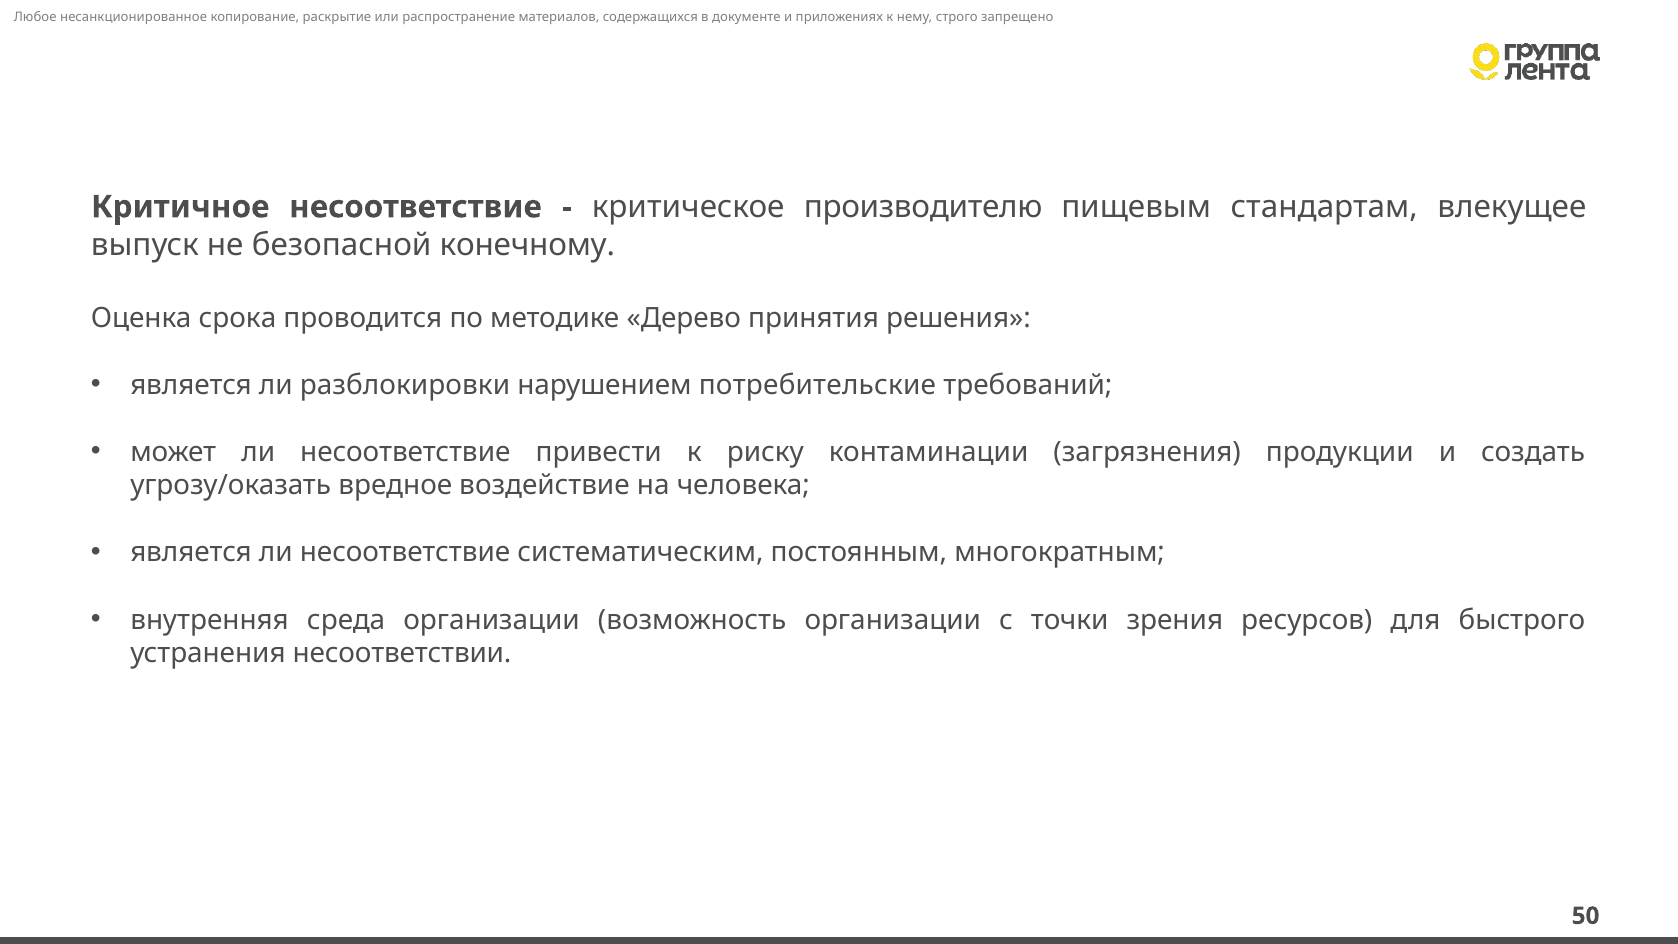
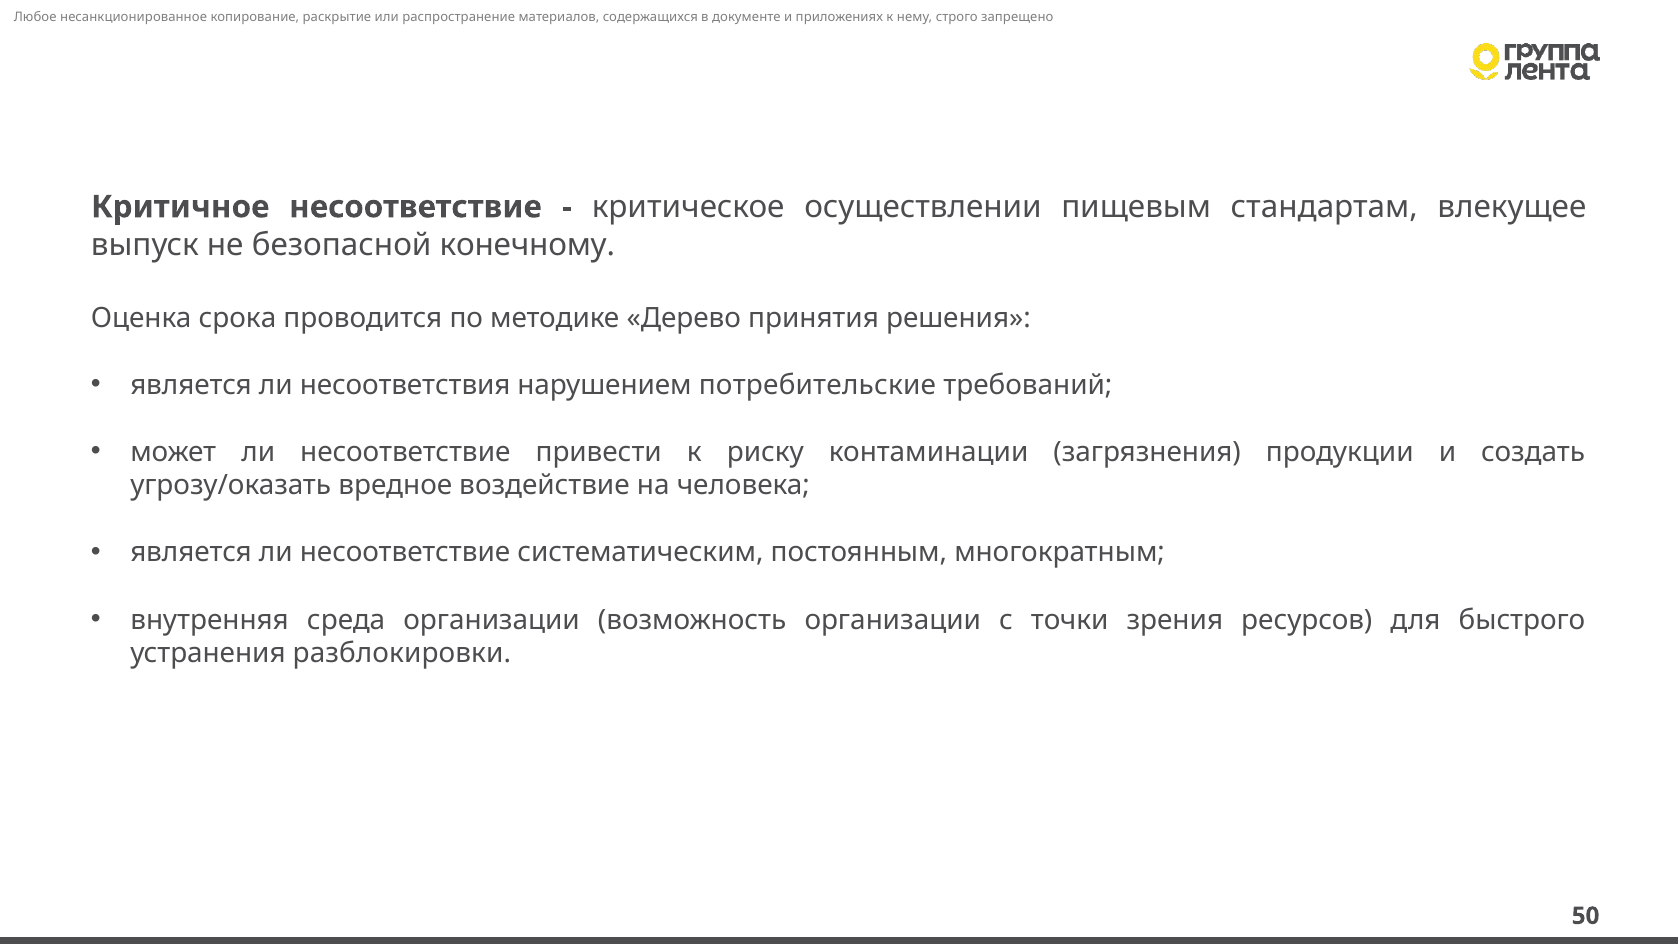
производителю: производителю -> осуществлении (923, 207)
разблокировки: разблокировки -> несоответствия (405, 385)
несоответствии: несоответствии -> разблокировки (402, 653)
